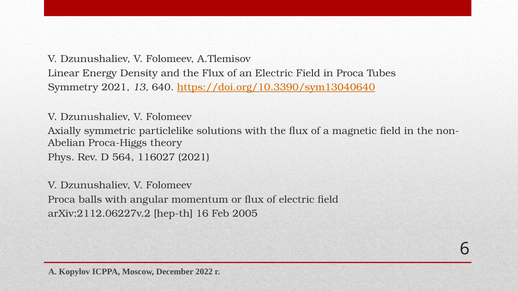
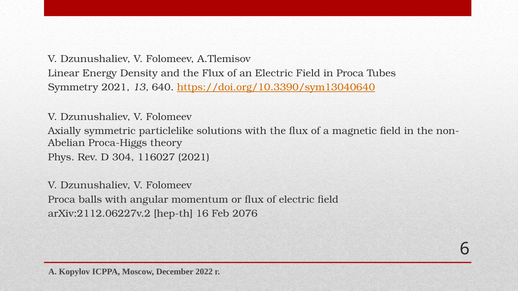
564: 564 -> 304 (123, 157)
2005: 2005 -> 2076 (245, 214)
